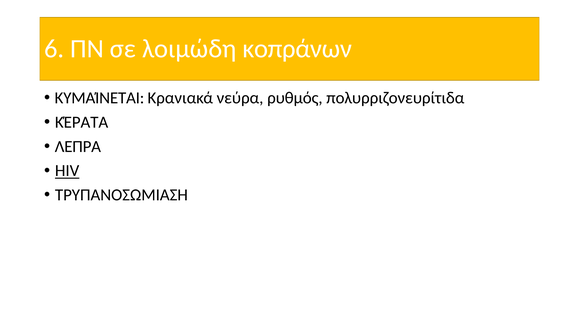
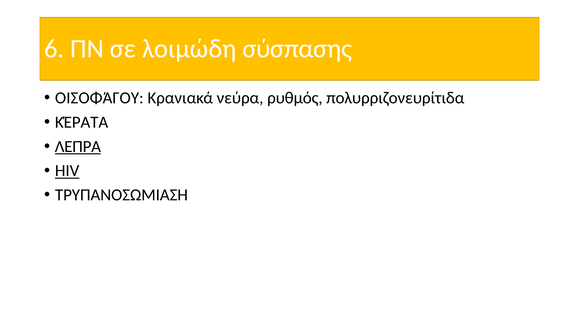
κοπράνων: κοπράνων -> σύσπασης (297, 49)
ΚΥΜΑΊΝΕΤΑΙ: ΚΥΜΑΊΝΕΤΑΙ -> ΟΙΣΟΦΆΓΟΥ (99, 98)
ΛΕΠΡΑ underline: none -> present (78, 146)
